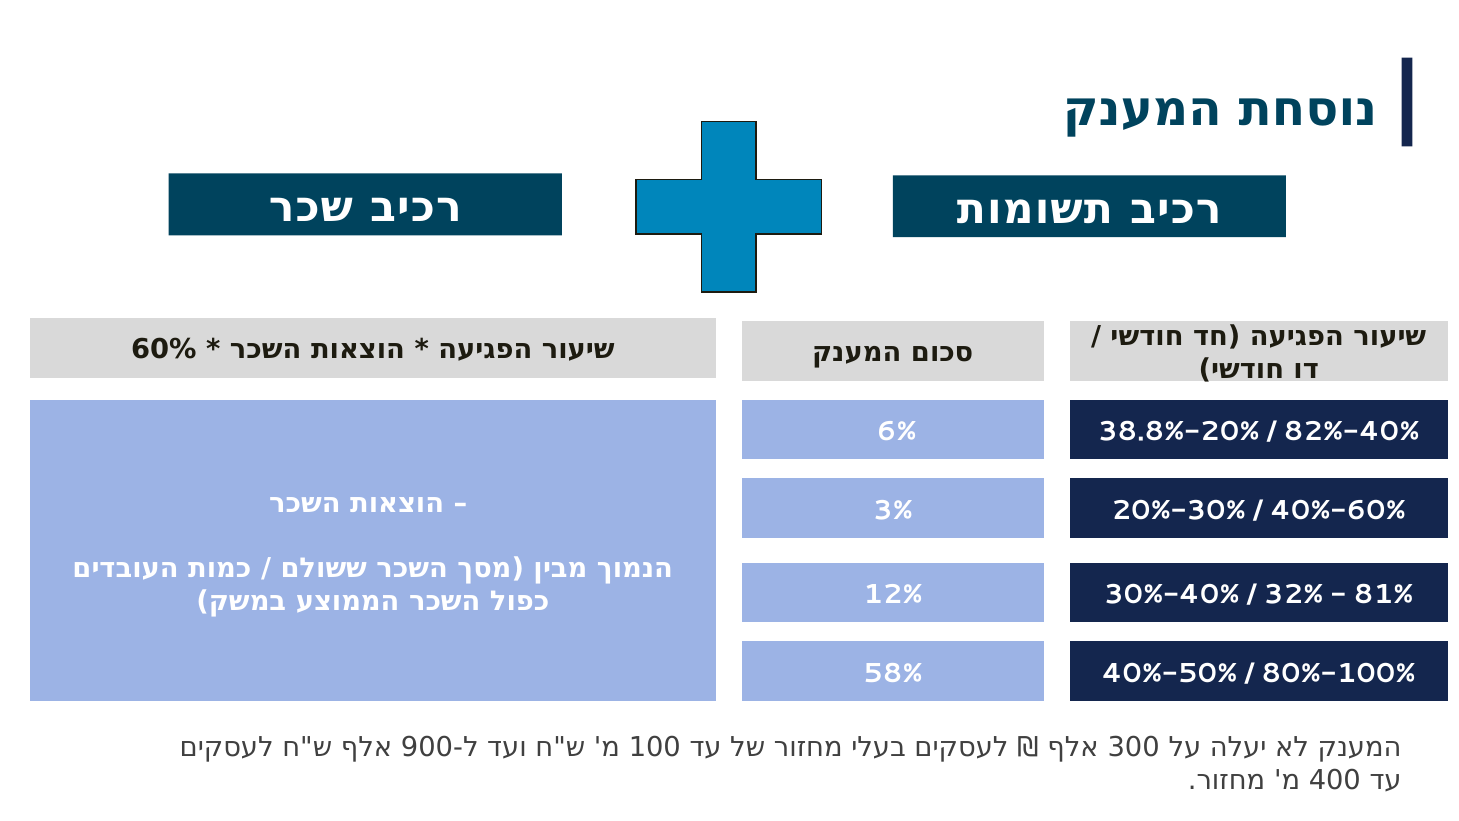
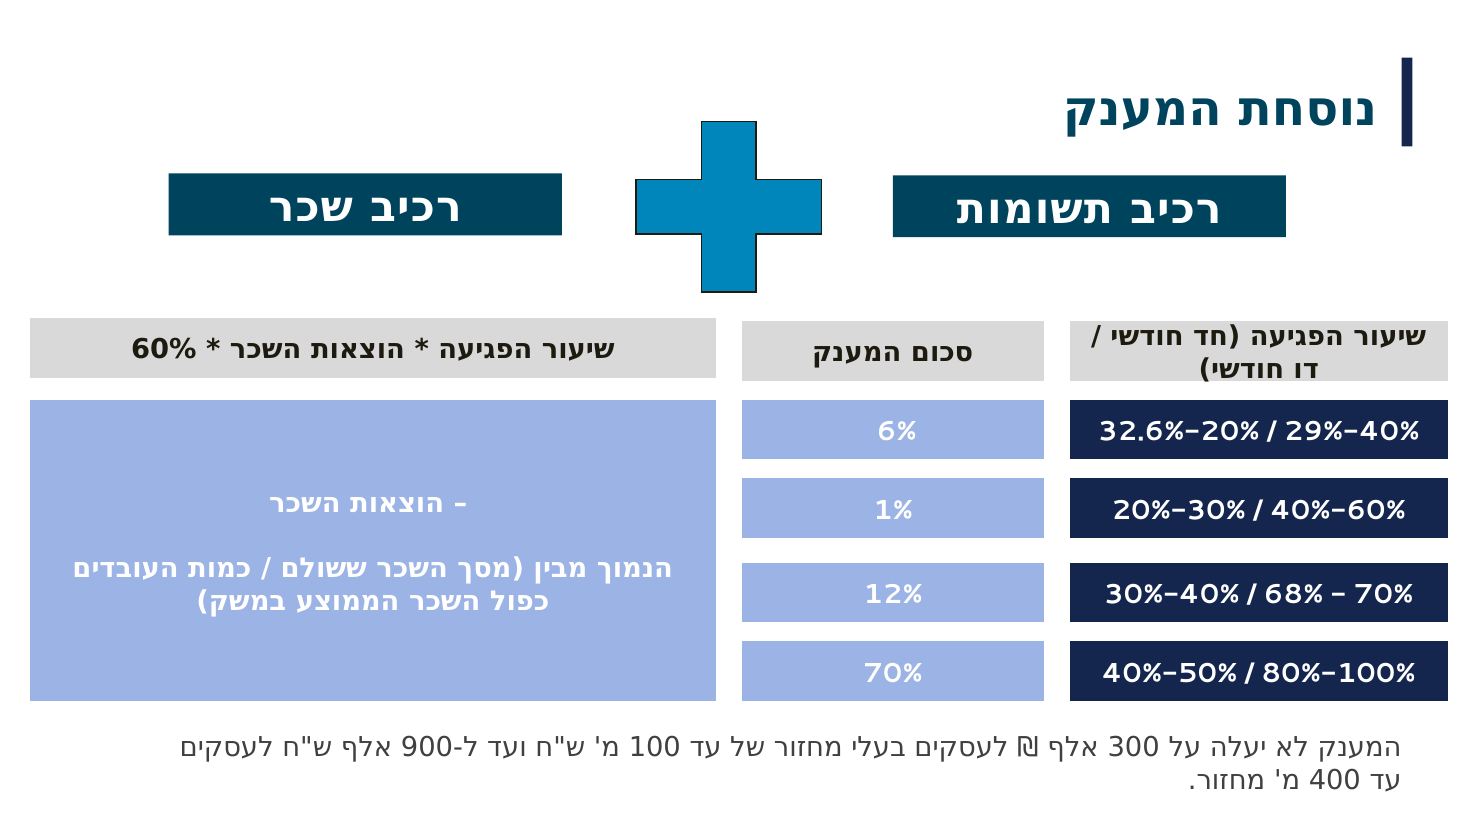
38.8%-20%: 38.8%-20% -> 32.6%-20% (1179, 431)
82%-40%: 82%-40% -> 29%-40% (1352, 431)
3%: 3% -> 1% (893, 510)
32%: 32% -> 68% (1293, 594)
81%: 81% -> 70% (1384, 594)
58%: 58% -> 70% (893, 673)
